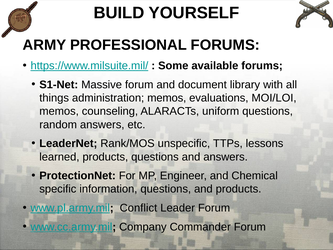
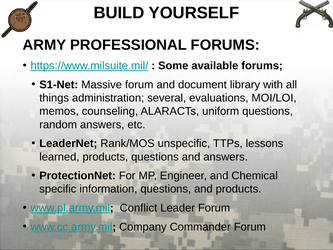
administration memos: memos -> several (167, 98)
